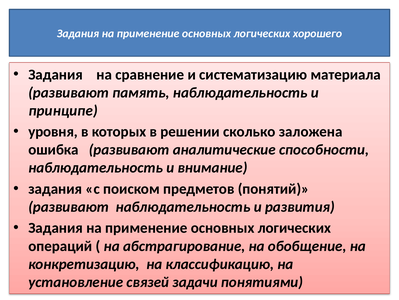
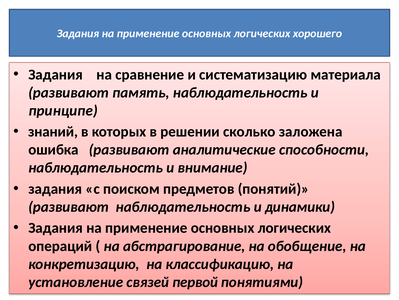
уровня: уровня -> знаний (53, 131)
развития: развития -> динамики (300, 206)
задачи: задачи -> первой (195, 281)
